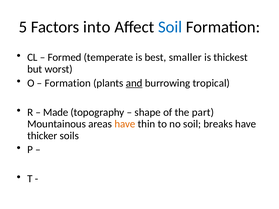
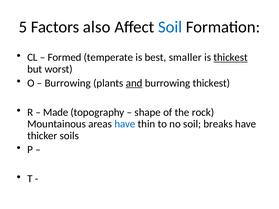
into: into -> also (97, 27)
thickest underline: none -> present (231, 57)
Formation: Formation -> Burrowing (68, 83)
burrowing tropical: tropical -> thickest (211, 83)
part: part -> rock (203, 112)
have colour: orange -> blue (125, 124)
